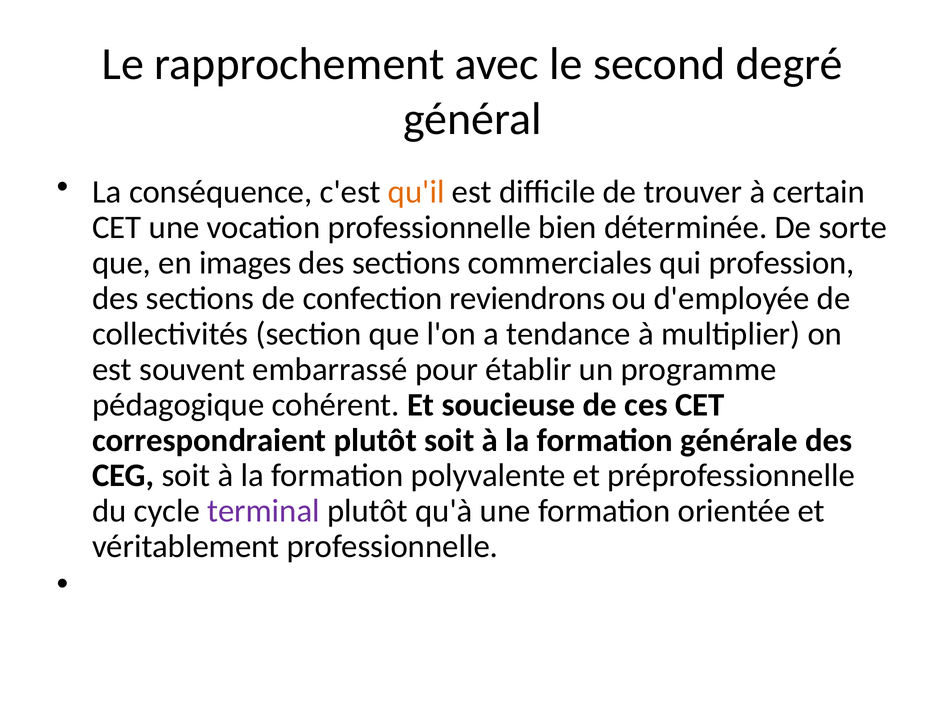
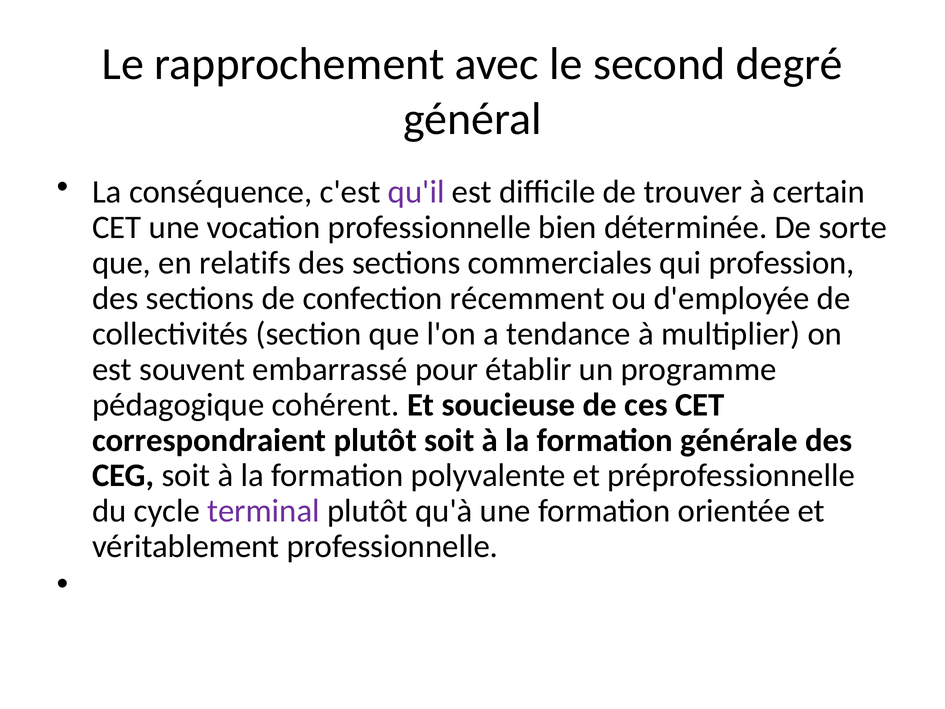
qu'il colour: orange -> purple (416, 192)
images: images -> relatifs (245, 263)
reviendrons: reviendrons -> récemment (527, 298)
